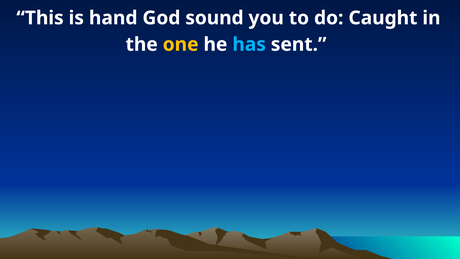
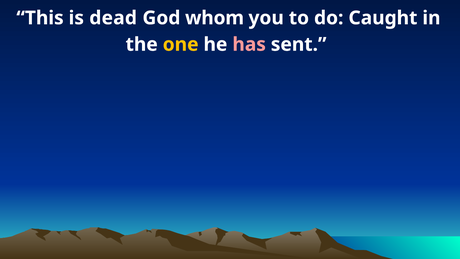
hand: hand -> dead (113, 18)
sound: sound -> whom (215, 18)
has colour: light blue -> pink (249, 44)
